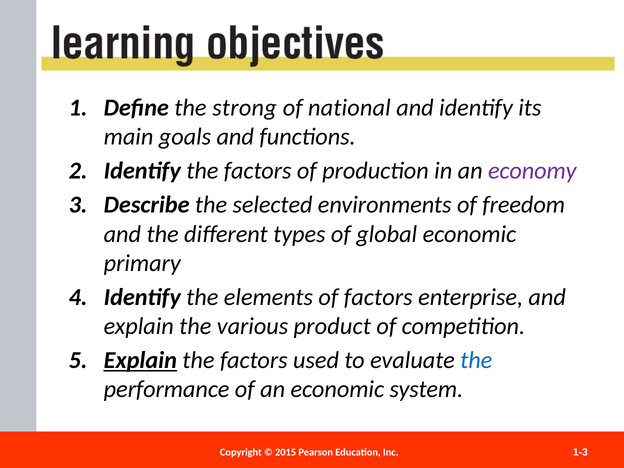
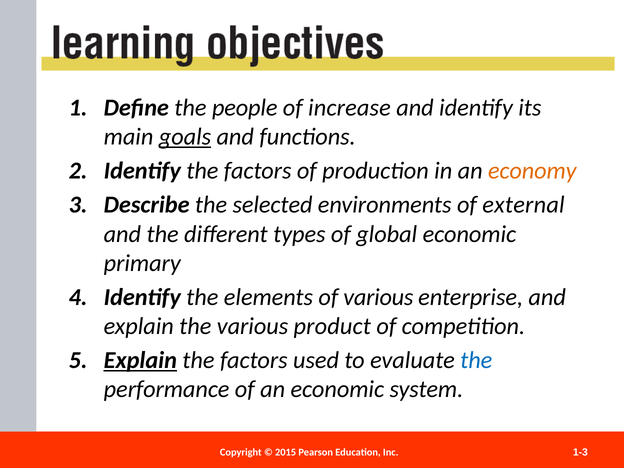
strong: strong -> people (245, 108)
national: national -> increase (349, 108)
goals underline: none -> present (185, 137)
economy colour: purple -> orange (532, 171)
freedom: freedom -> external (524, 205)
of factors: factors -> various (378, 297)
